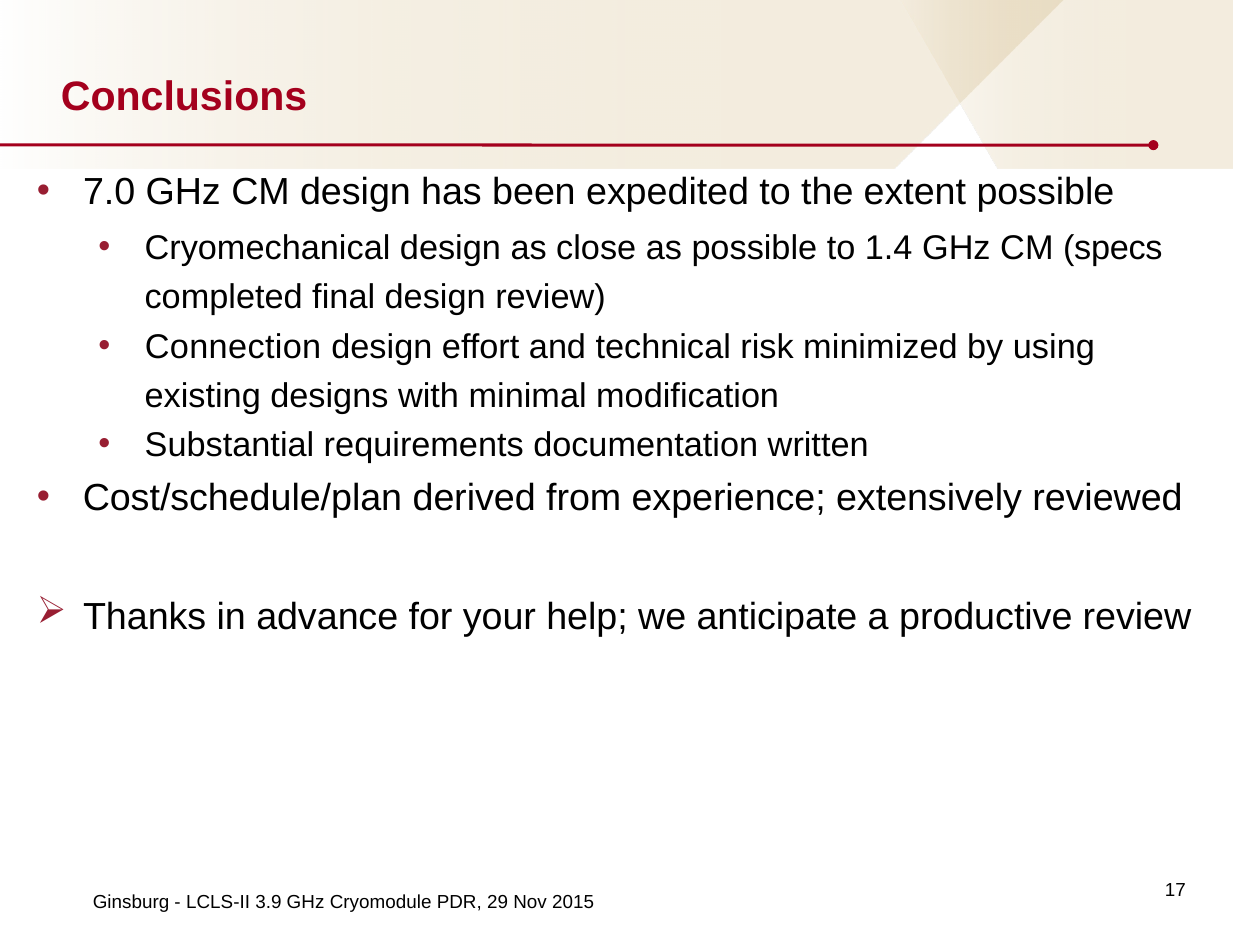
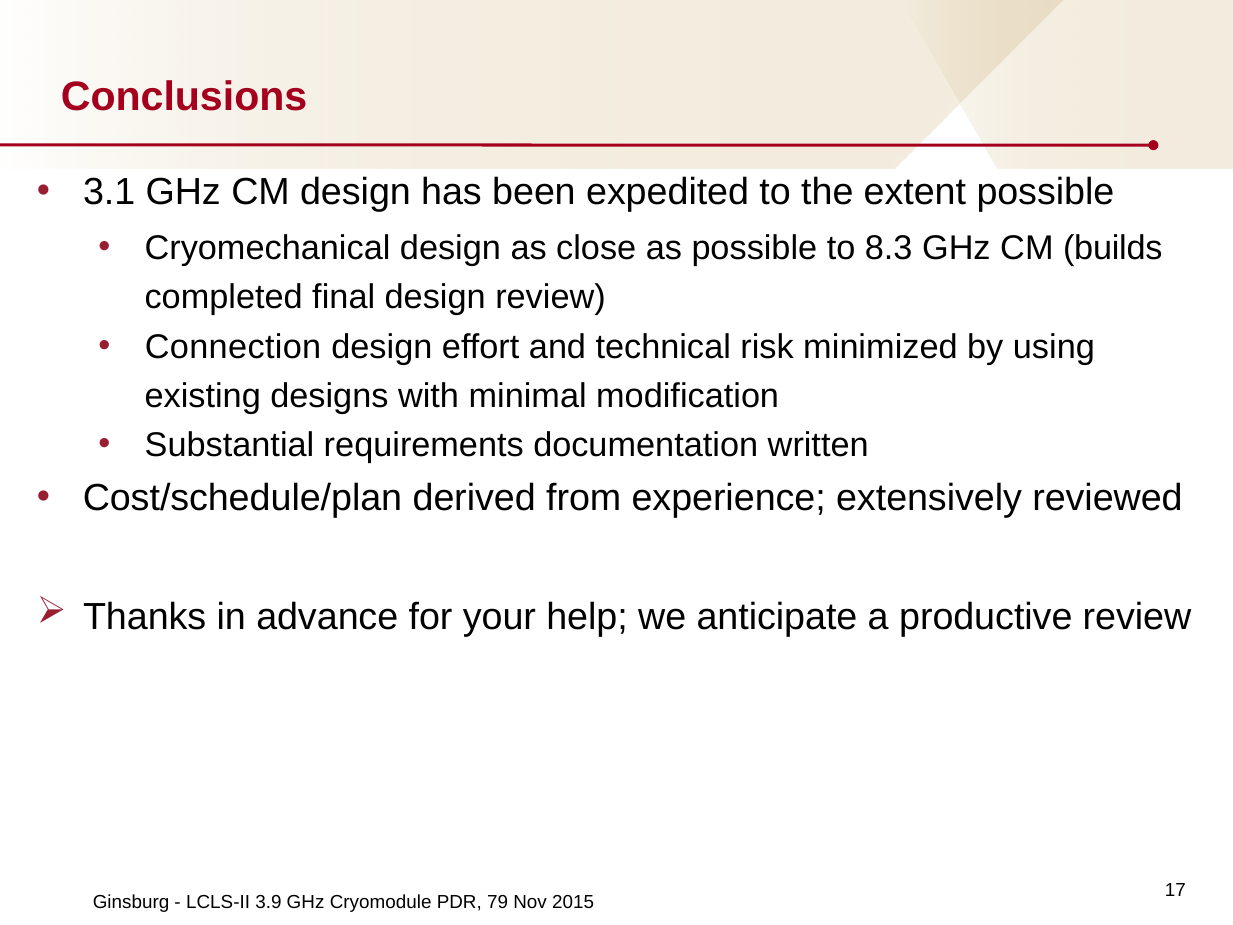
7.0: 7.0 -> 3.1 (109, 192)
1.4: 1.4 -> 8.3 (889, 248)
specs: specs -> builds (1113, 248)
29: 29 -> 79 (498, 902)
